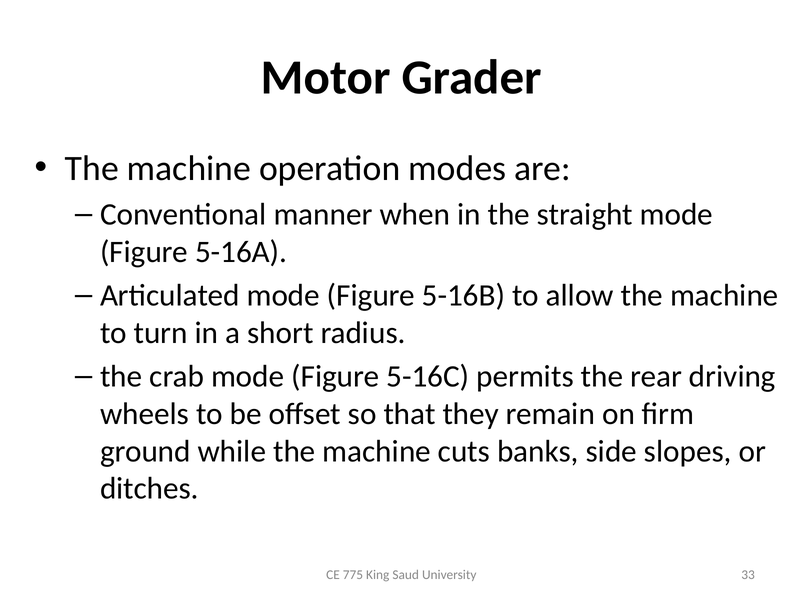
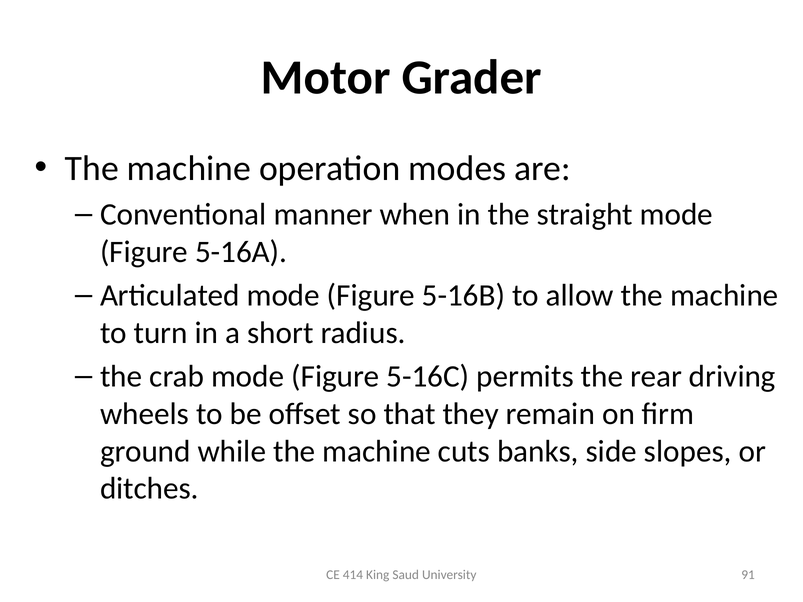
775: 775 -> 414 (353, 575)
33: 33 -> 91 (748, 575)
